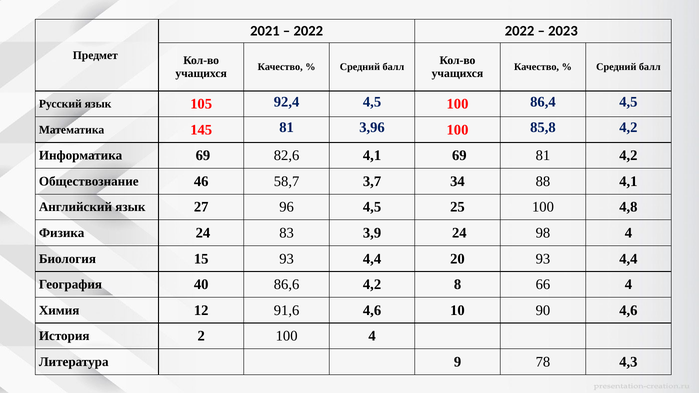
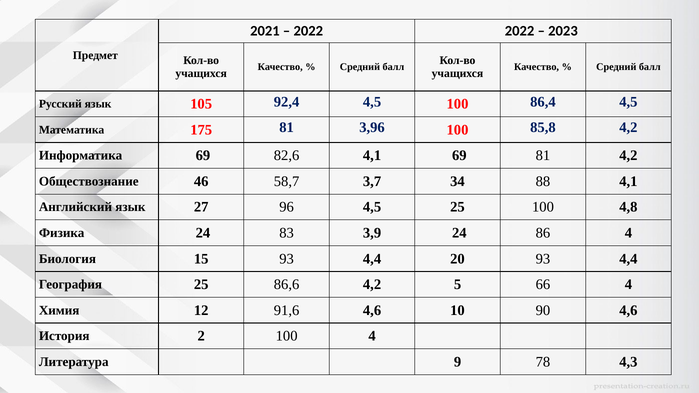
145: 145 -> 175 (201, 130)
98: 98 -> 86 (543, 233)
География 40: 40 -> 25 (201, 285)
8: 8 -> 5 (458, 285)
